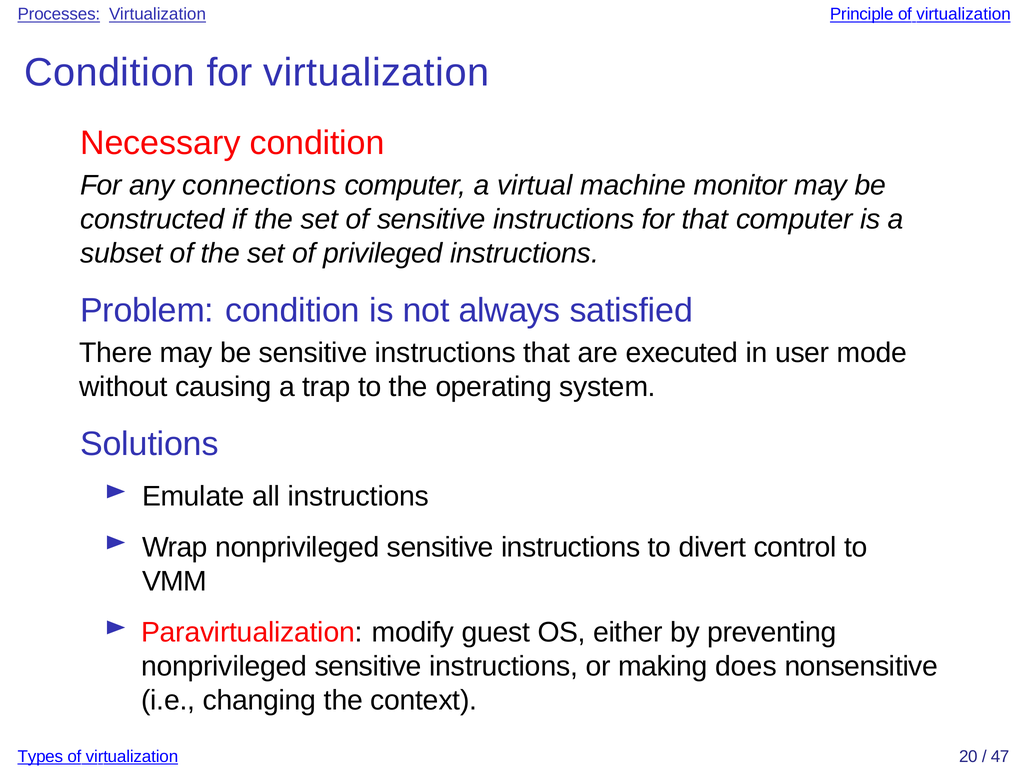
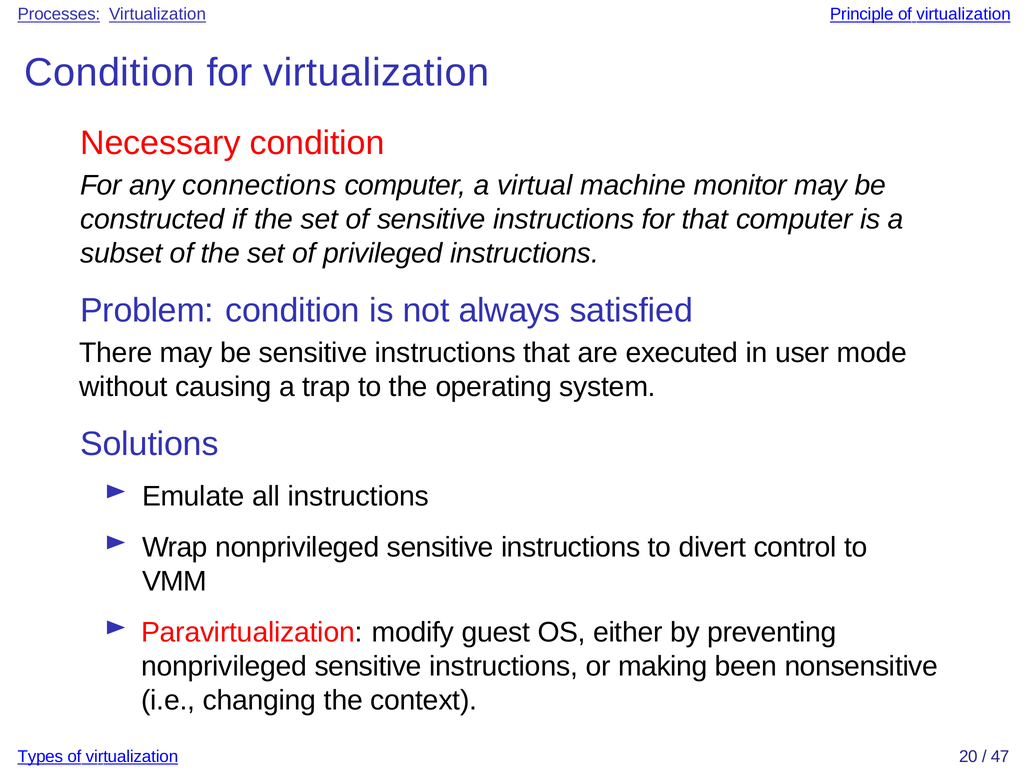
does: does -> been (746, 667)
